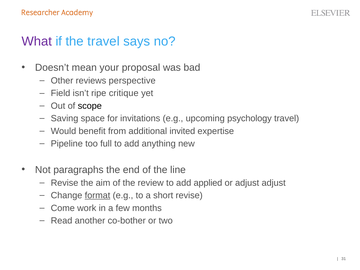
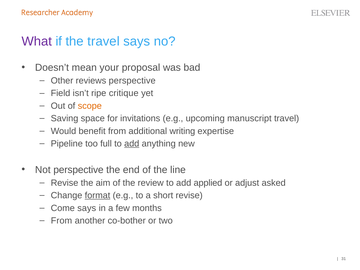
scope colour: black -> orange (90, 106)
psychology: psychology -> manuscript (249, 118)
invited: invited -> writing (182, 131)
add underline: none -> present (132, 144)
Not paragraphs: paragraphs -> perspective (78, 170)
adjust adjust: adjust -> asked (274, 183)
Come work: work -> says (87, 208)
Read: Read -> From (61, 221)
